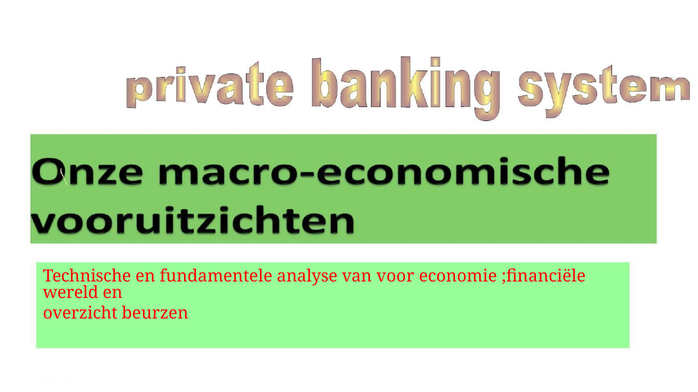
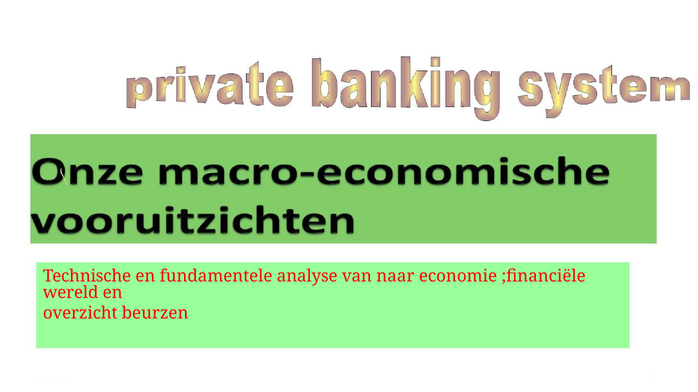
voor: voor -> naar (395, 276)
